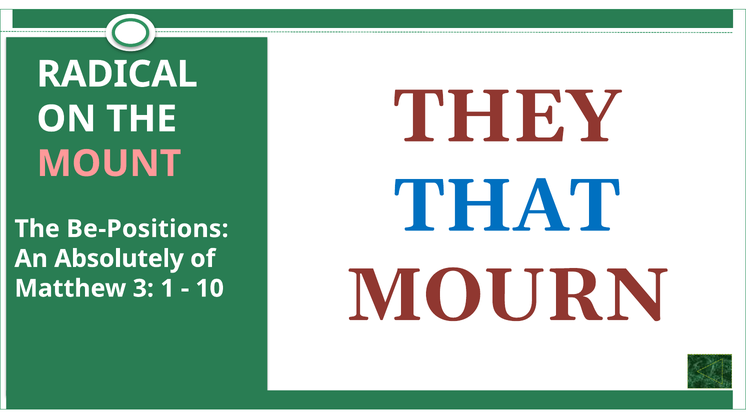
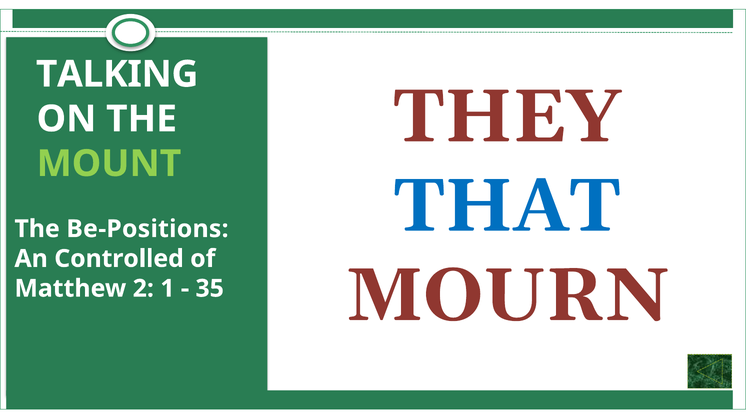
RADICAL: RADICAL -> TALKING (117, 74)
MOUNT colour: pink -> light green (109, 164)
Absolutely: Absolutely -> Controlled (119, 259)
3: 3 -> 2 (143, 289)
10: 10 -> 35 (210, 289)
